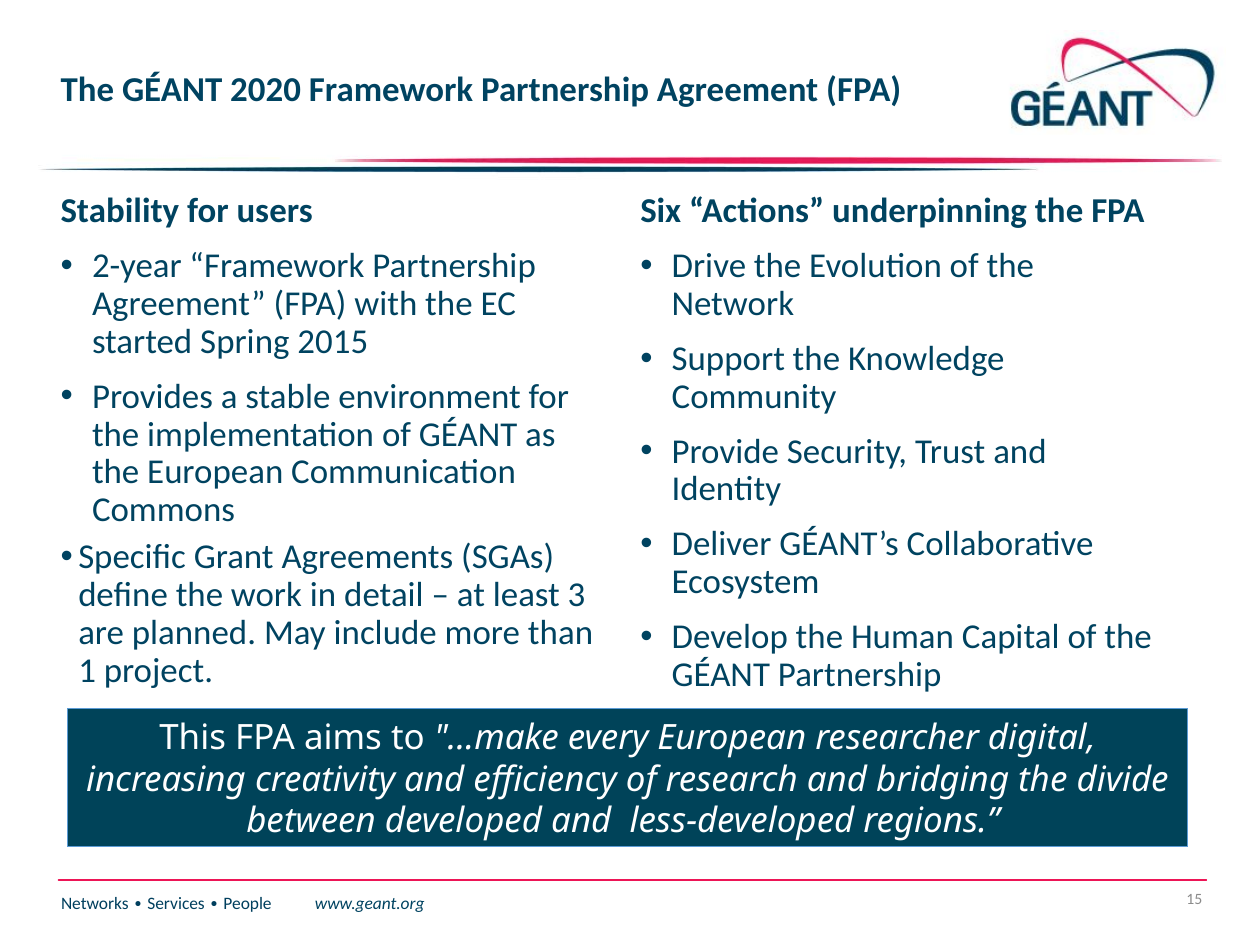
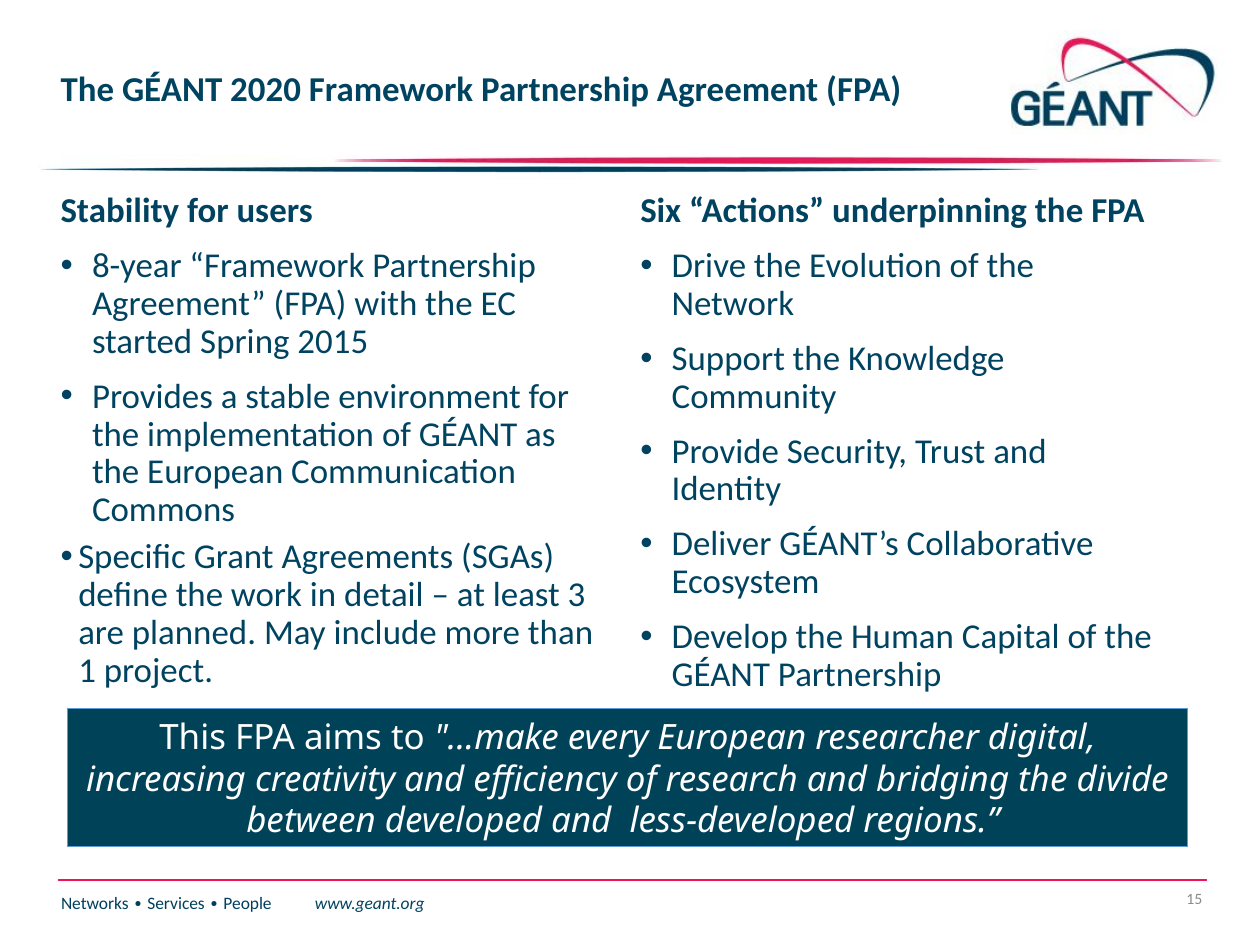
2-year: 2-year -> 8-year (137, 266)
